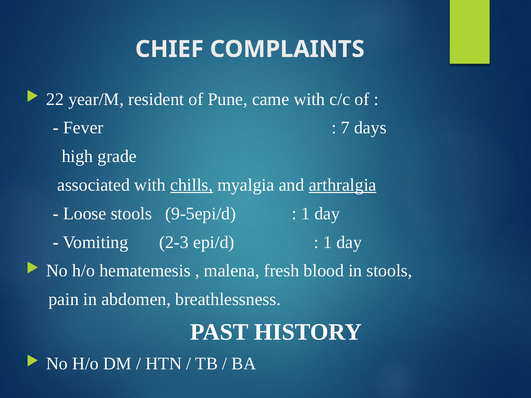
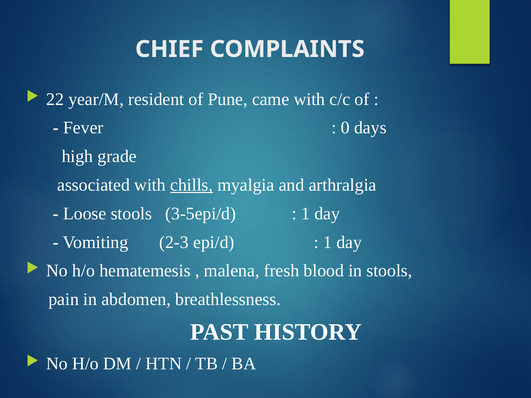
7: 7 -> 0 (345, 128)
arthralgia underline: present -> none (343, 185)
9-5epi/d: 9-5epi/d -> 3-5epi/d (201, 214)
